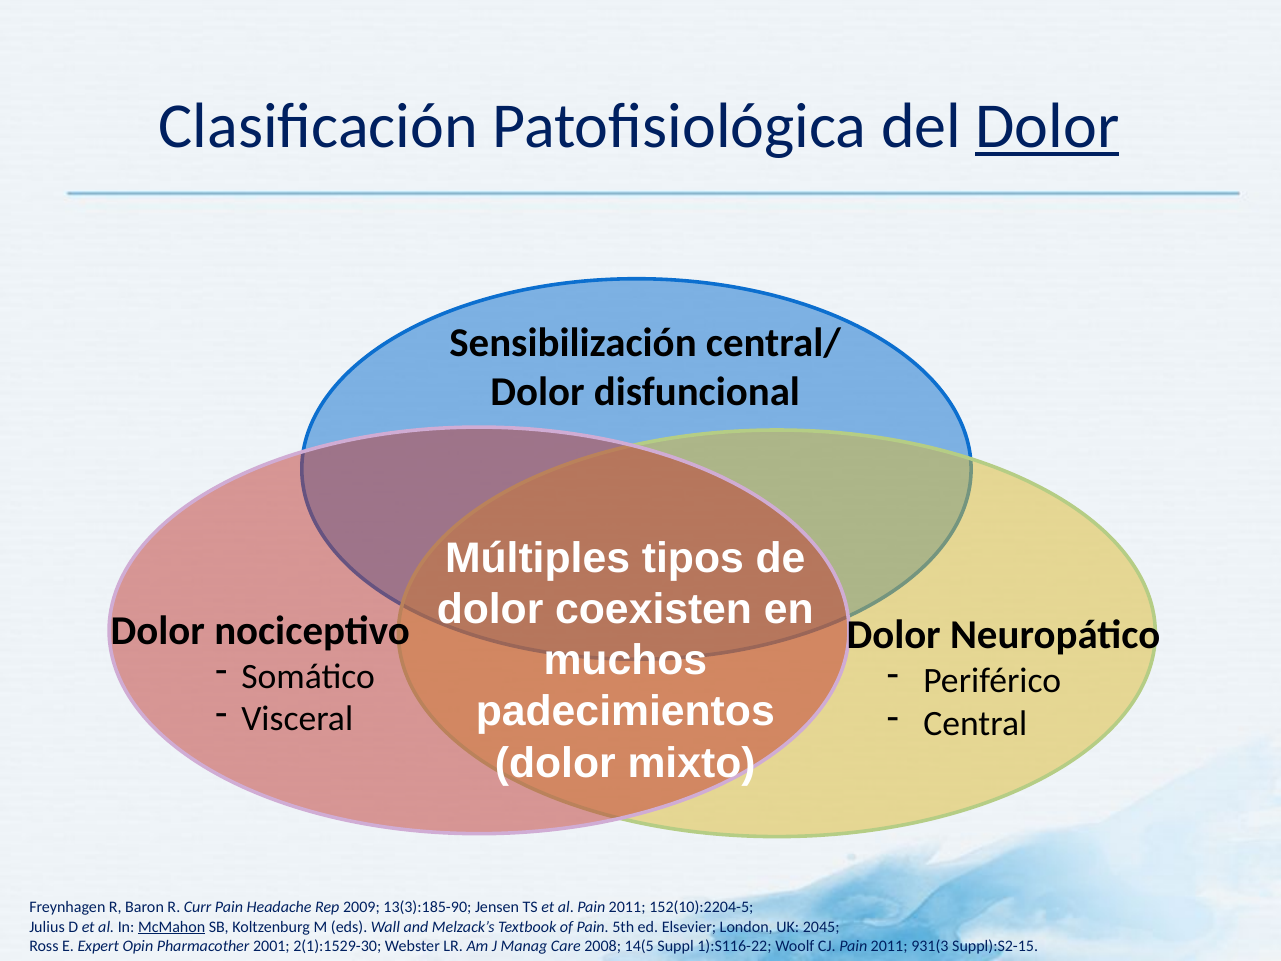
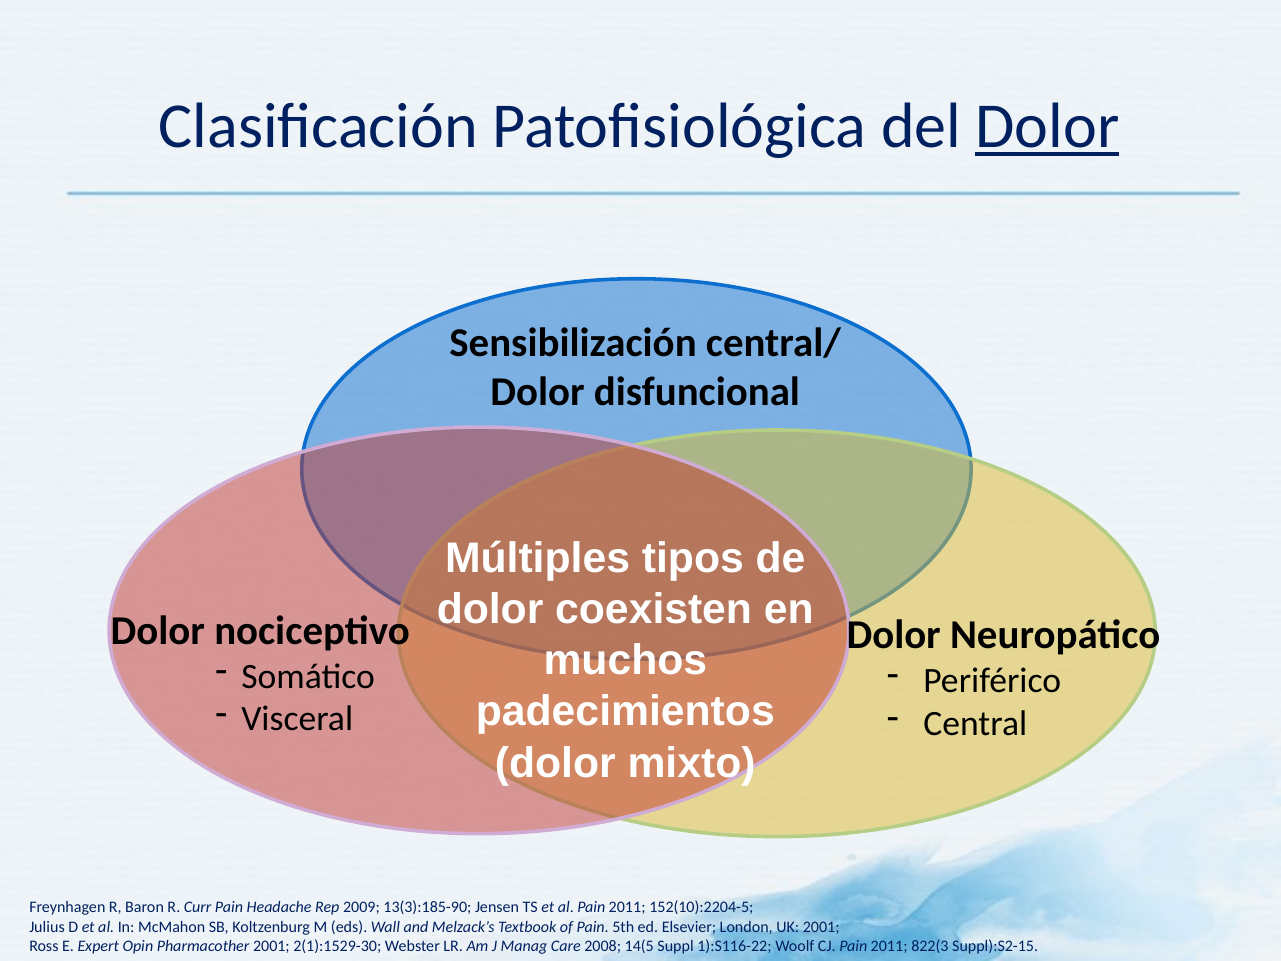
McMahon underline: present -> none (172, 927)
UK 2045: 2045 -> 2001 (821, 927)
931(3: 931(3 -> 822(3 (930, 946)
